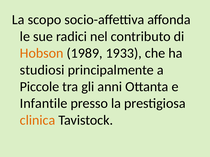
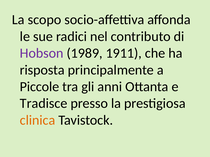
Hobson colour: orange -> purple (42, 53)
1933: 1933 -> 1911 (124, 53)
studiosi: studiosi -> risposta (42, 70)
Infantile: Infantile -> Tradisce (44, 104)
